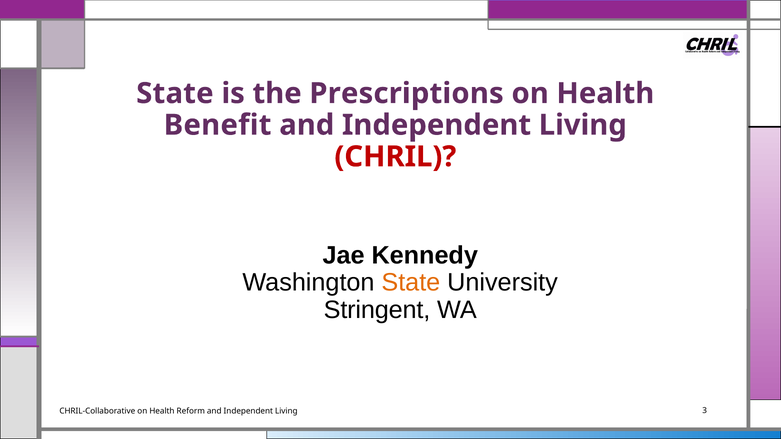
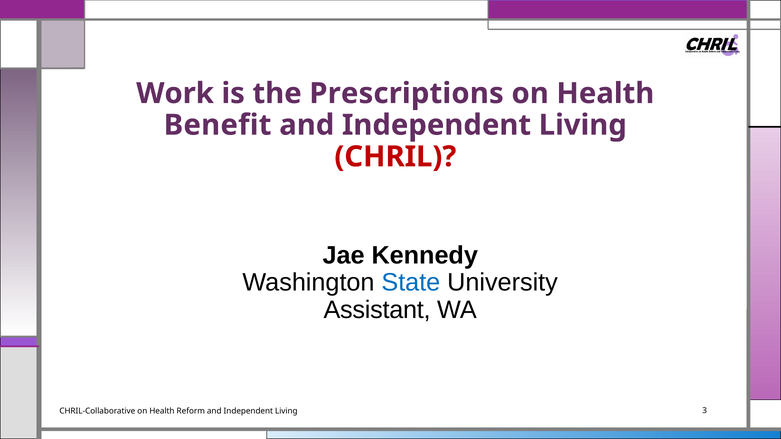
State: State -> Work (175, 94)
State colour: orange -> blue (411, 283)
Stringent: Stringent -> Assistant (377, 310)
